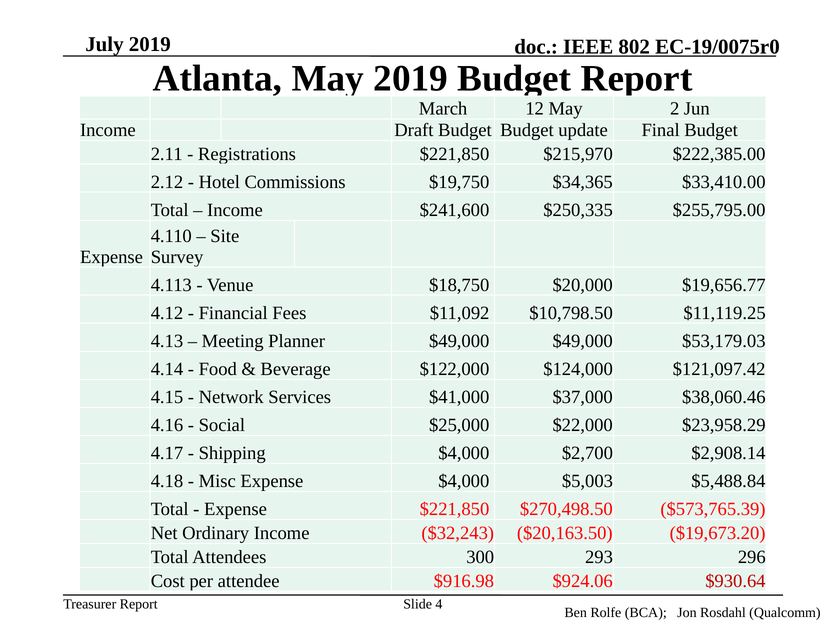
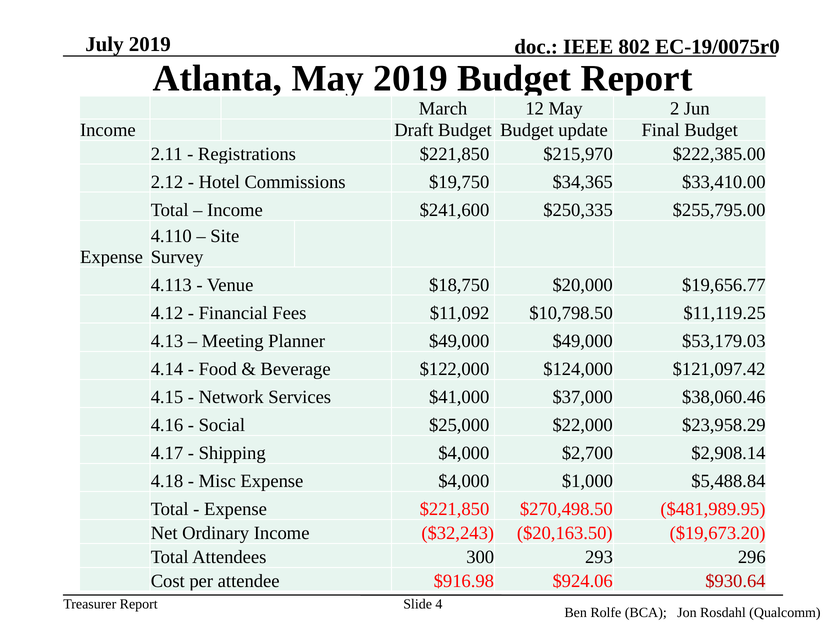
$5,003: $5,003 -> $1,000 (587, 481)
$573,765.39: $573,765.39 -> $481,989.95 (713, 509)
